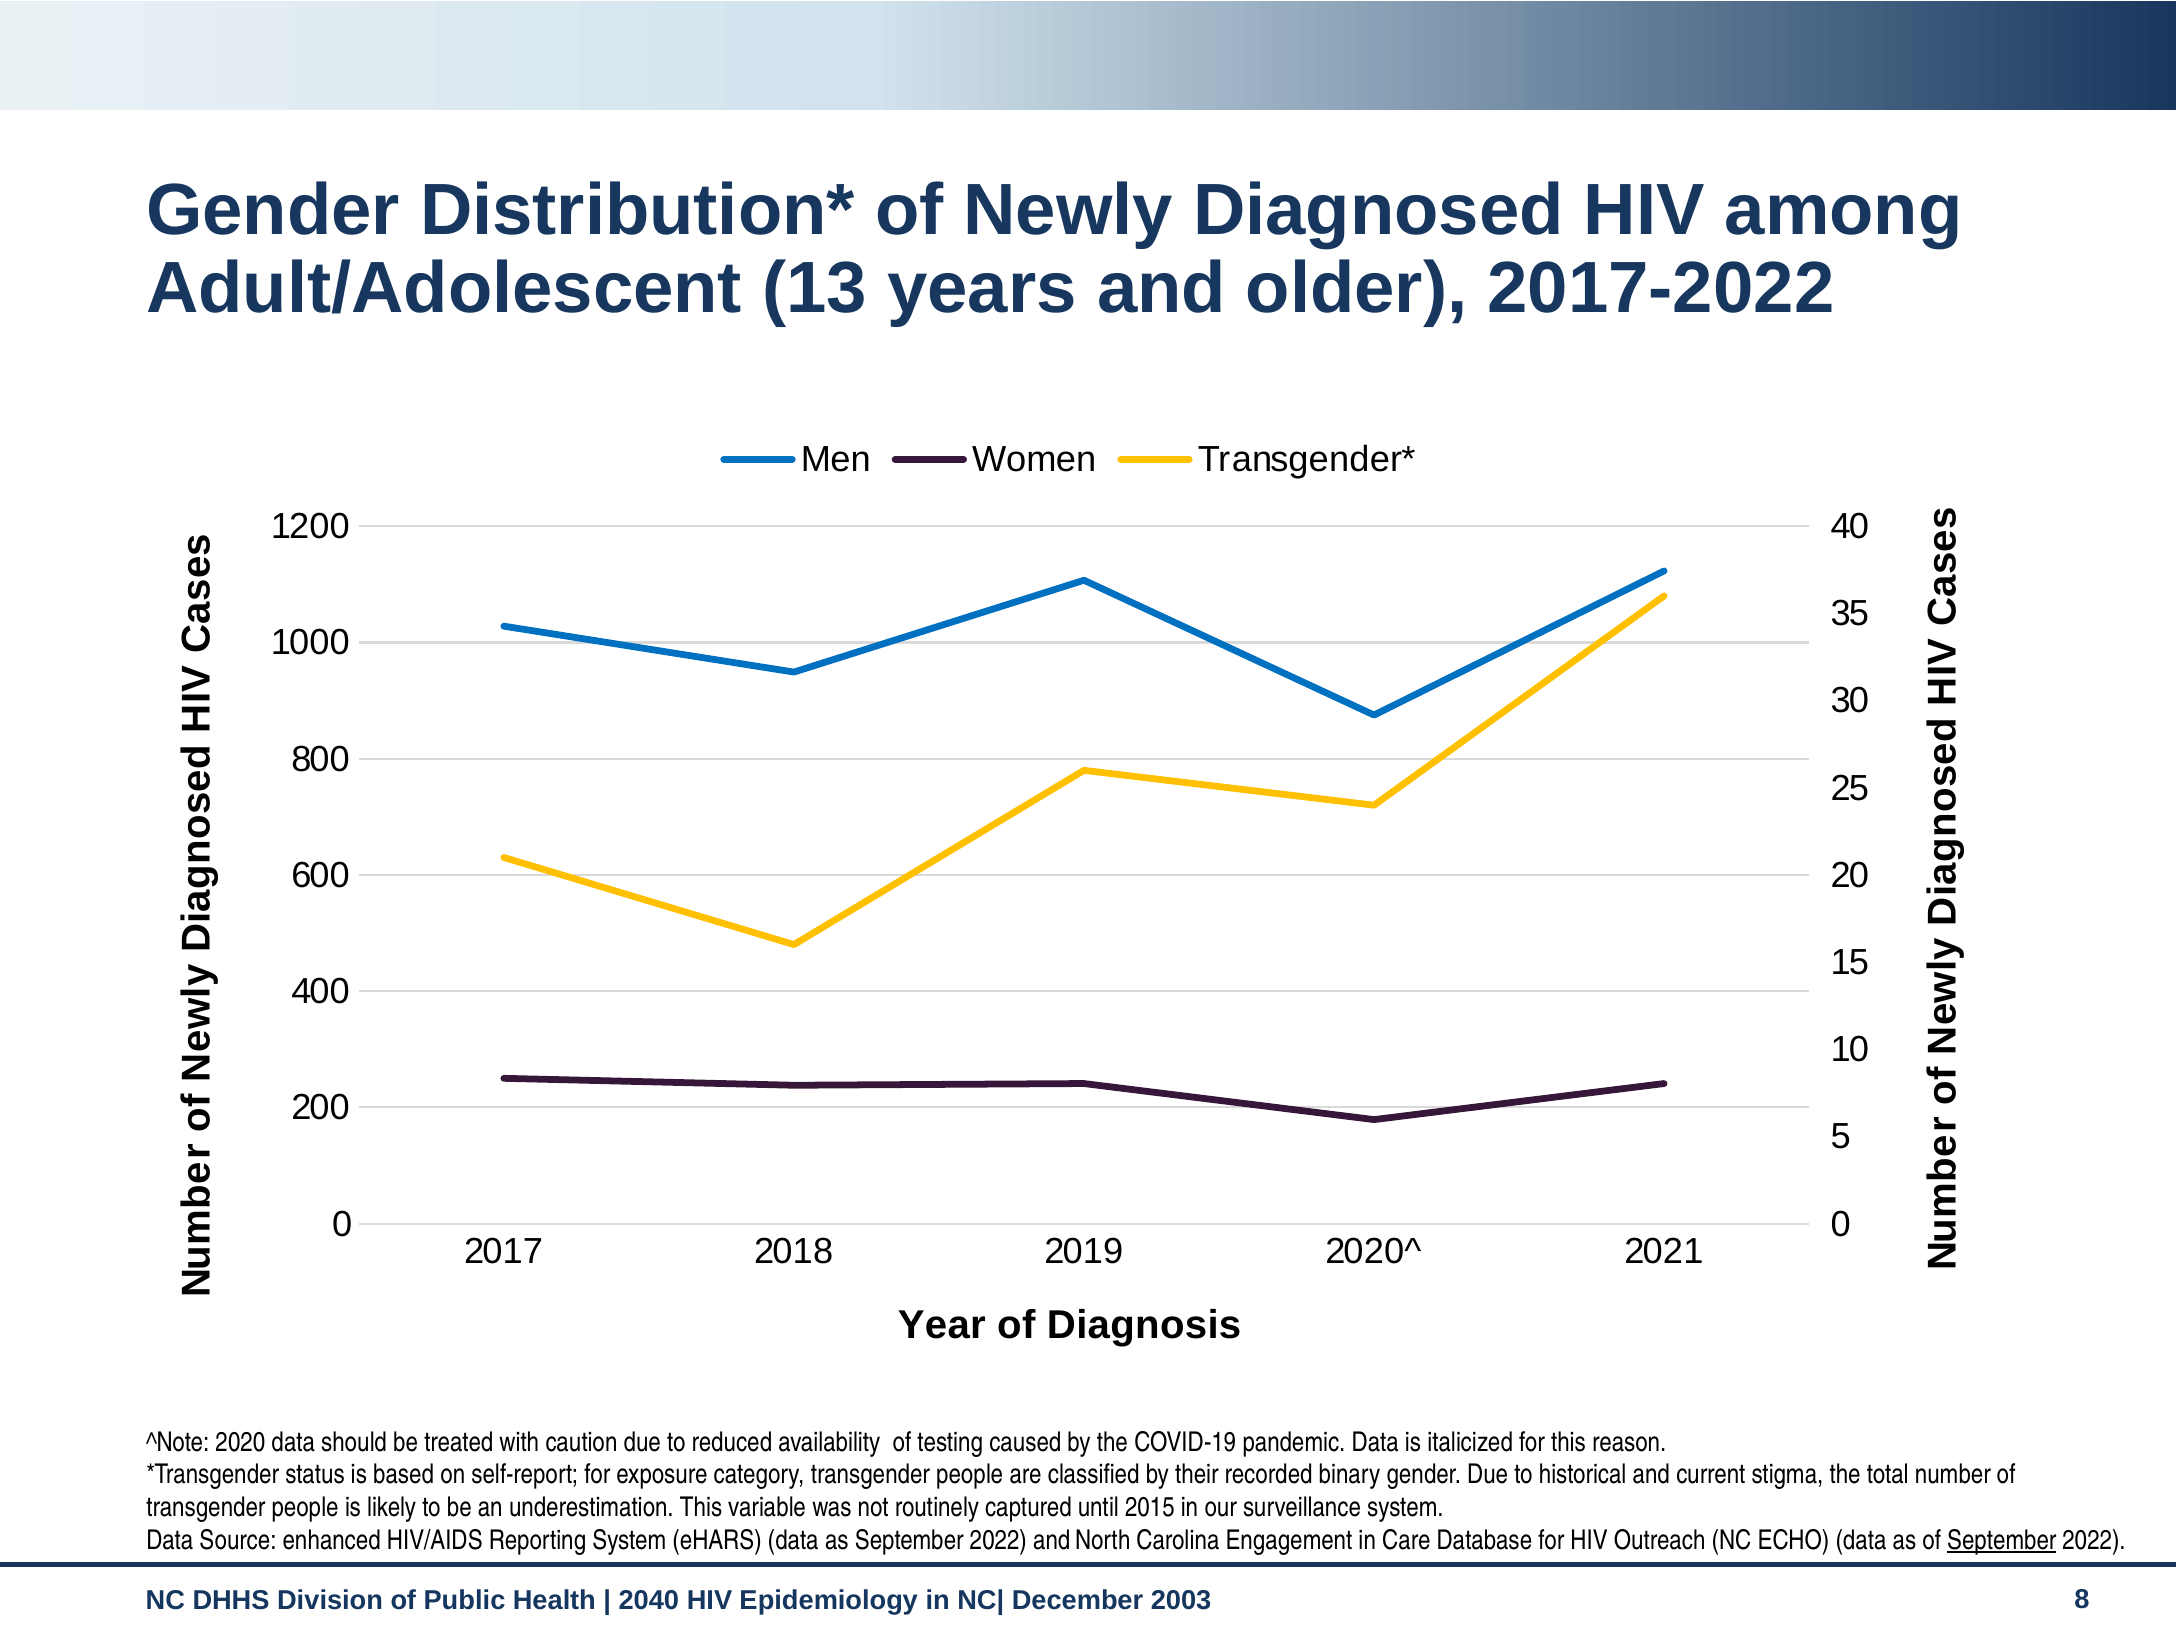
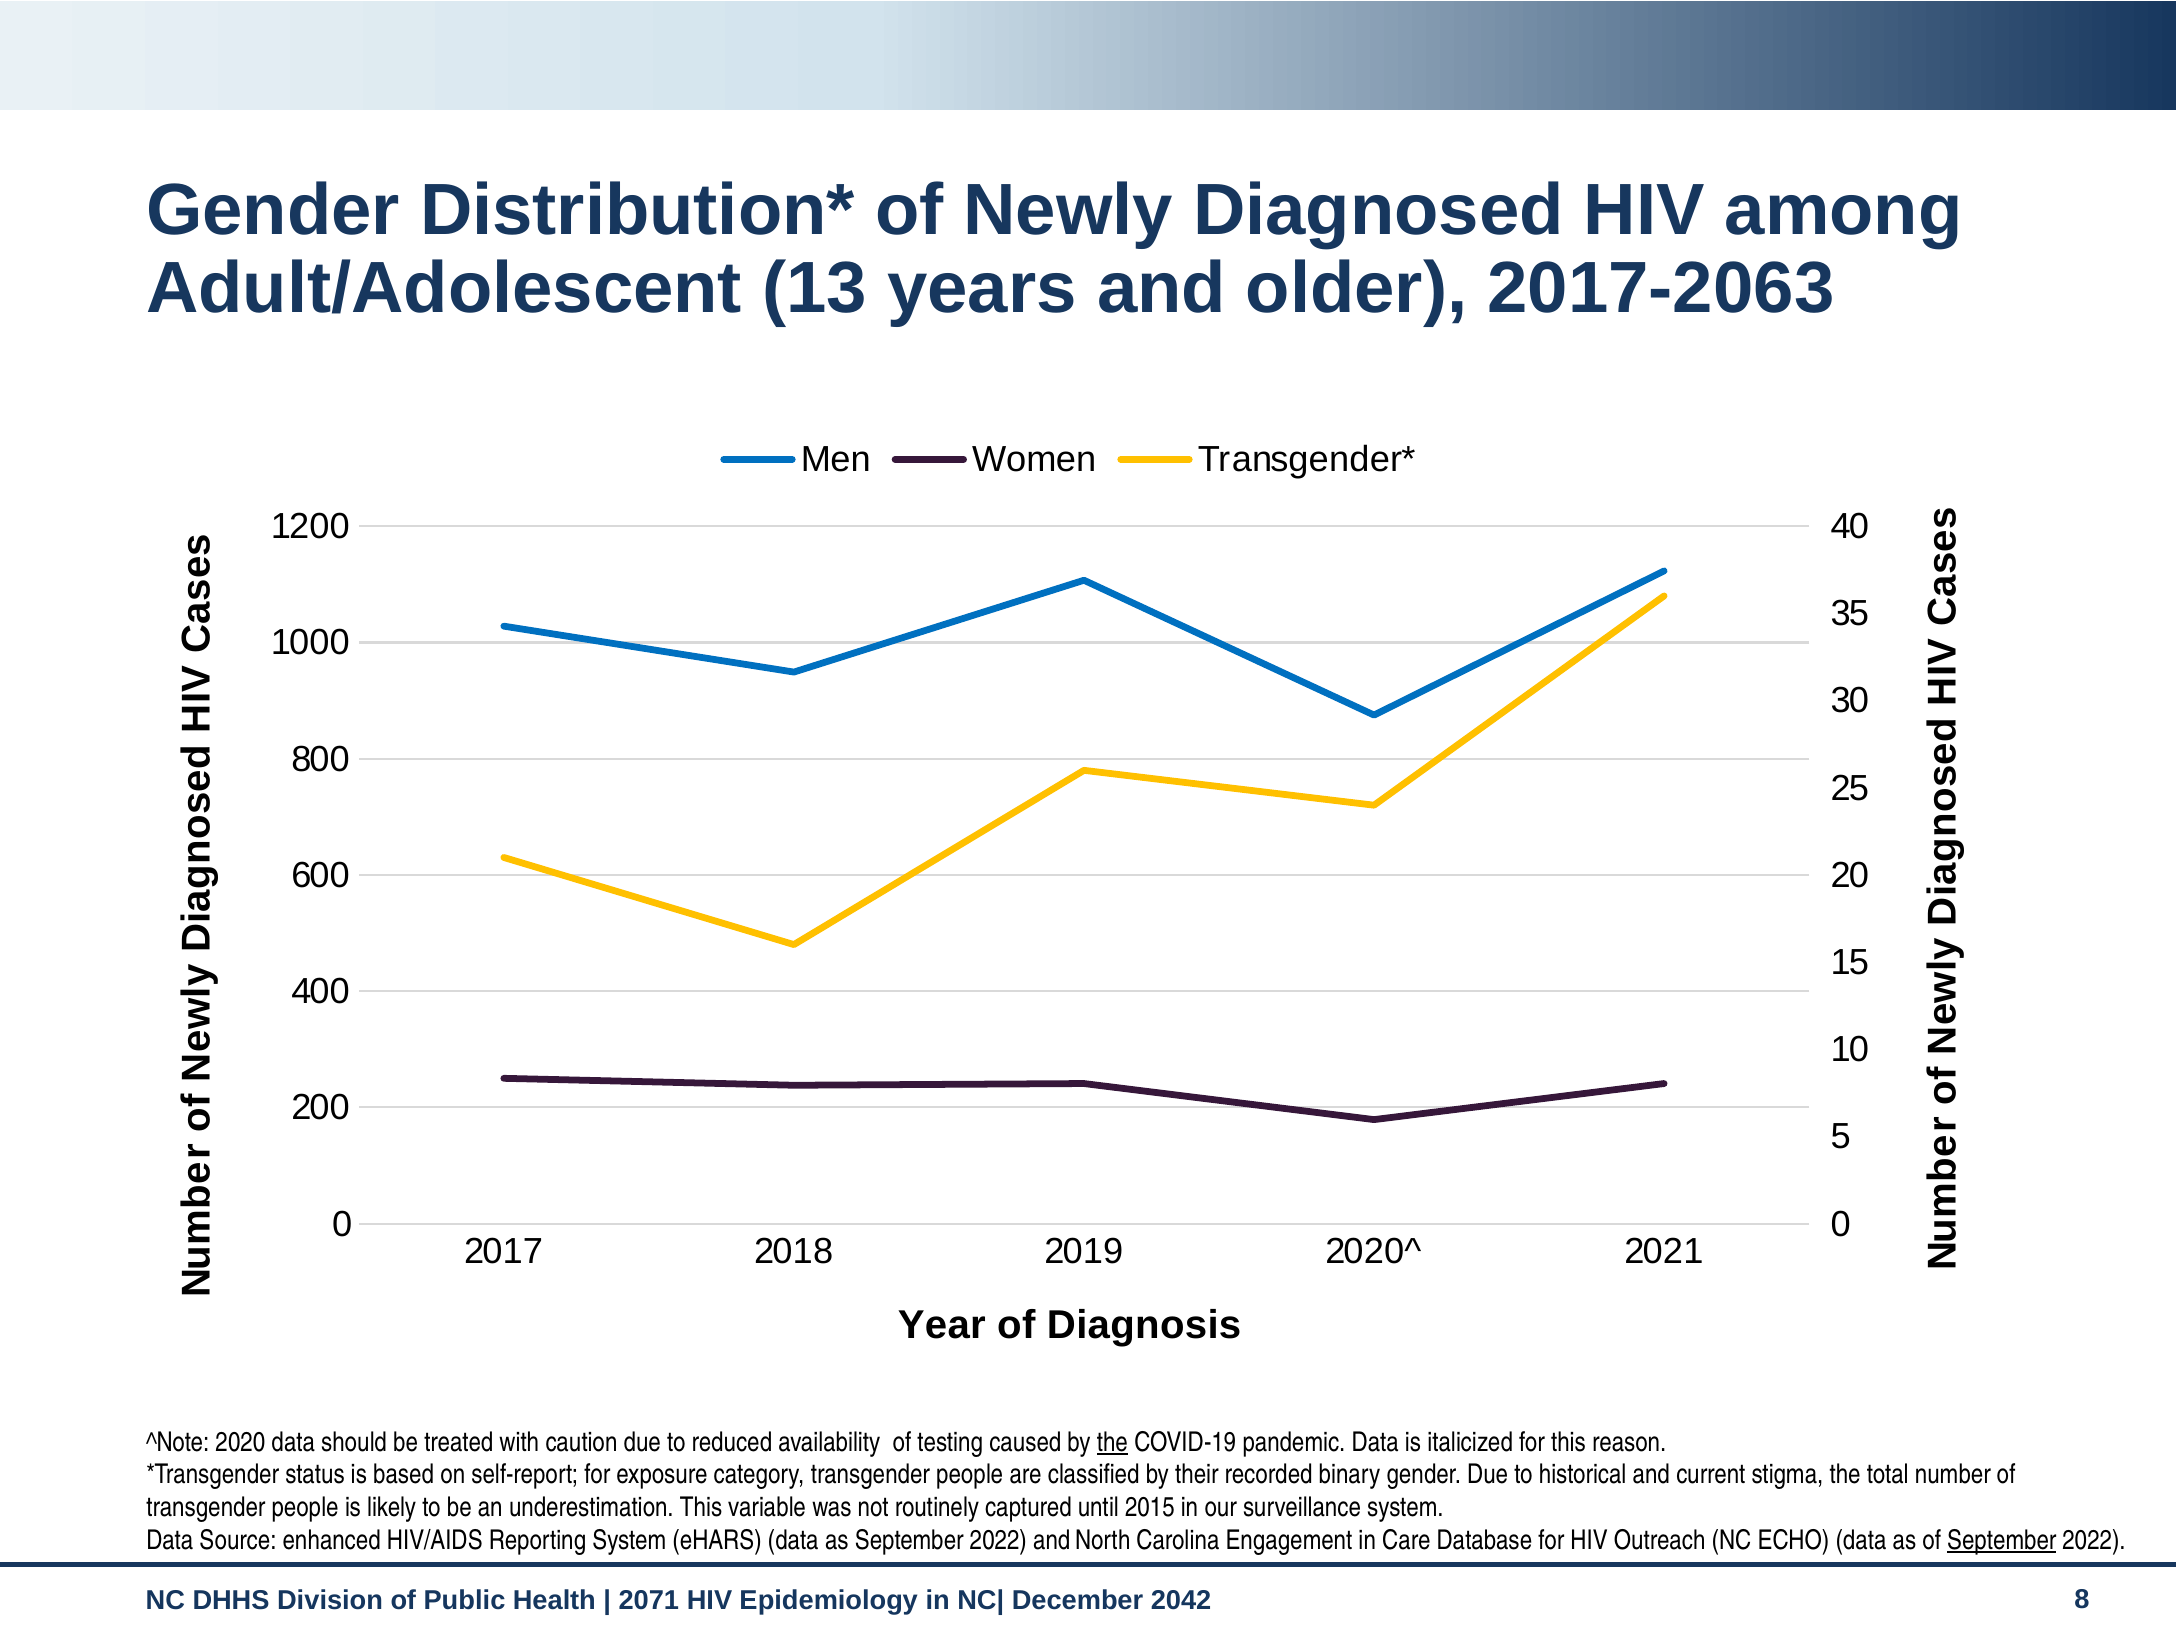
2017-2022: 2017-2022 -> 2017-2063 (1661, 289)
the underline: none -> present (1112, 1442)
2040: 2040 -> 2071 (649, 1600)
2003: 2003 -> 2042 (1181, 1600)
